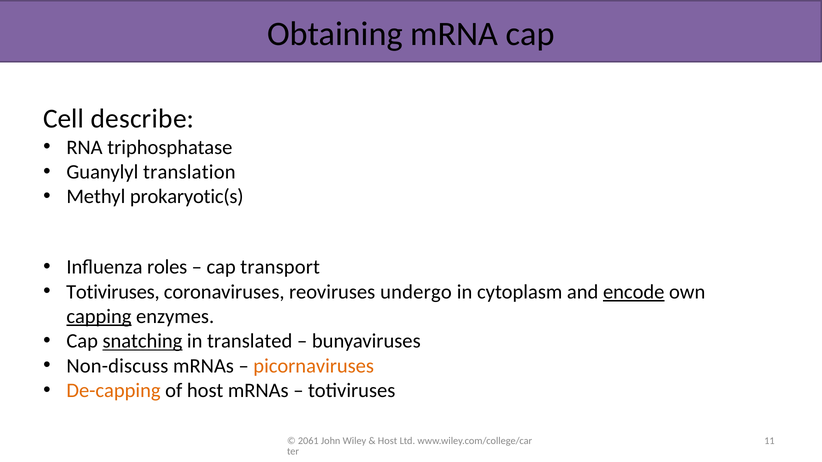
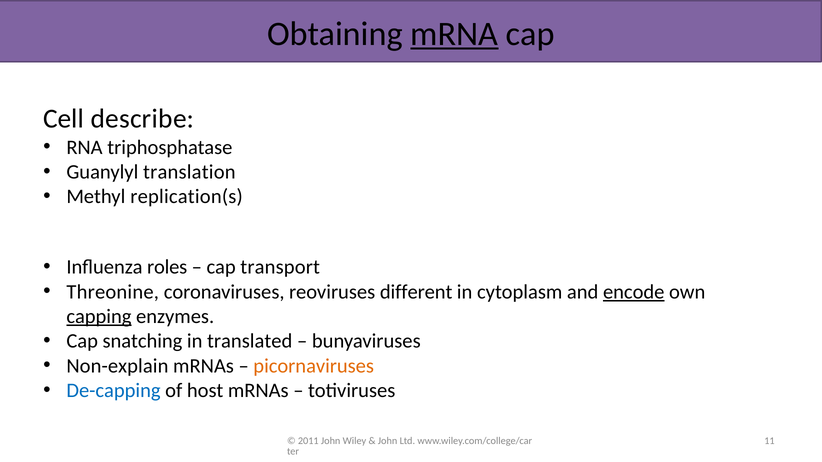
mRNA underline: none -> present (454, 34)
prokaryotic(s: prokaryotic(s -> replication(s (187, 197)
Totiviruses: Totiviruses -> Threonine (113, 292)
undergo: undergo -> different (416, 292)
snatching underline: present -> none (142, 341)
Non-discuss: Non-discuss -> Non-explain (117, 366)
De-capping colour: orange -> blue (113, 391)
2061: 2061 -> 2011 (308, 441)
Host: Host -> John (388, 441)
